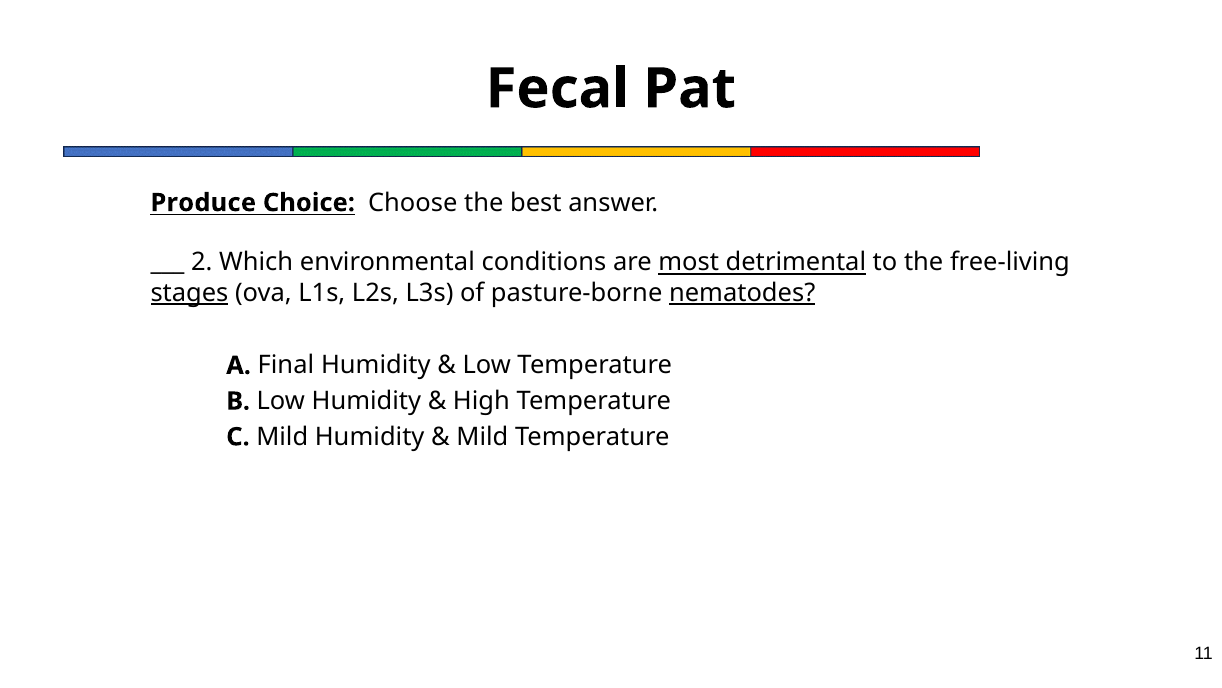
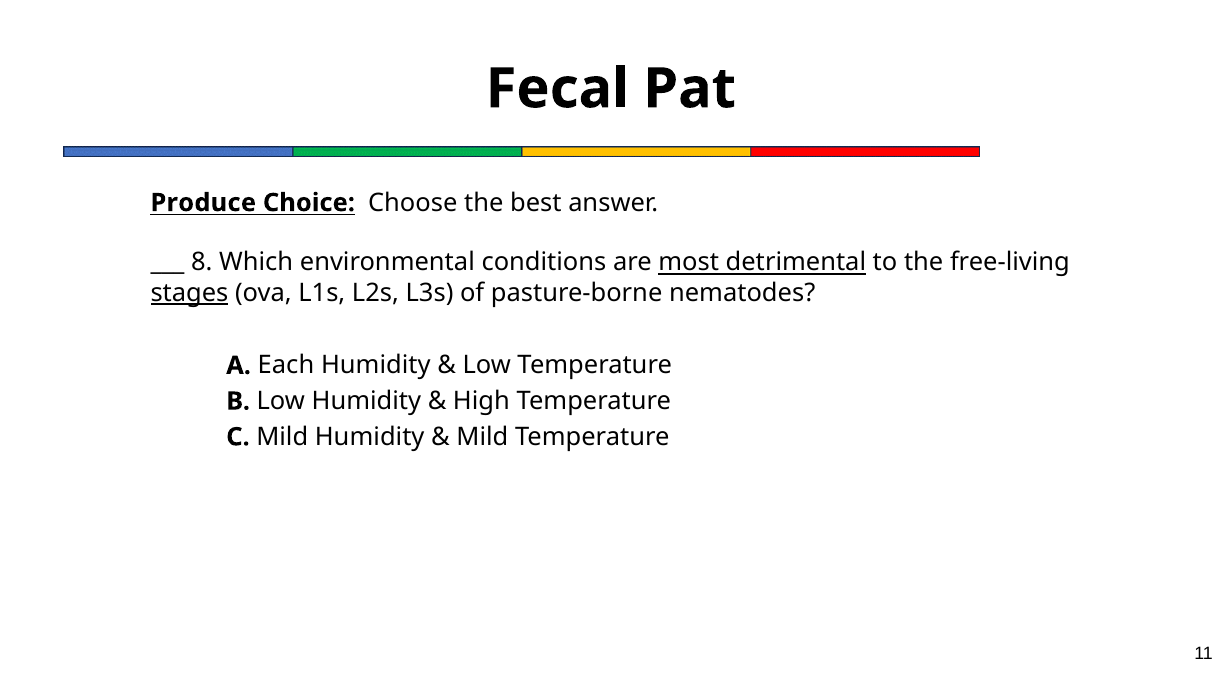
2: 2 -> 8 (202, 262)
nematodes underline: present -> none (742, 293)
Final: Final -> Each (286, 365)
